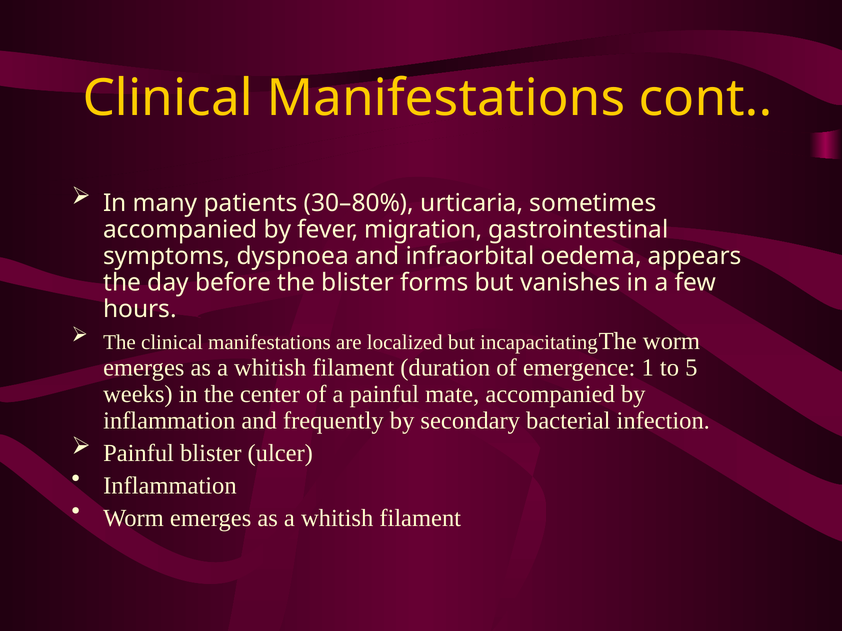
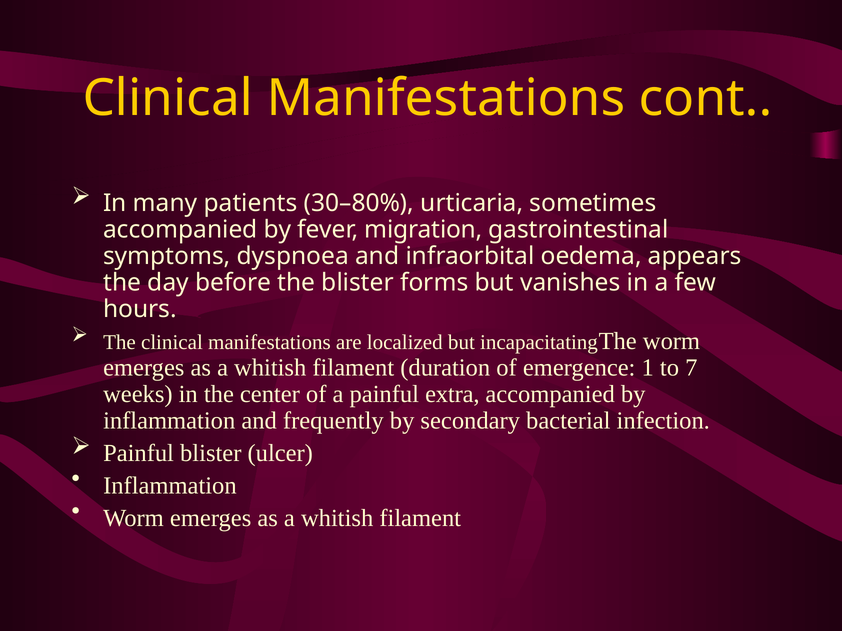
5: 5 -> 7 (691, 368)
mate: mate -> extra (452, 395)
